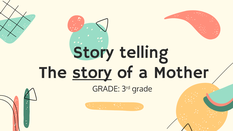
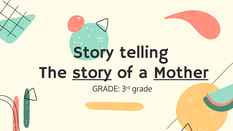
Mother underline: none -> present (181, 73)
